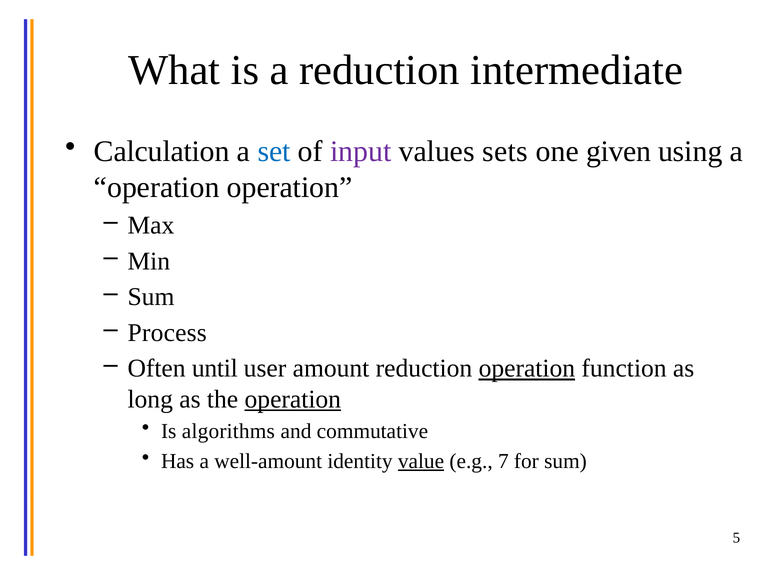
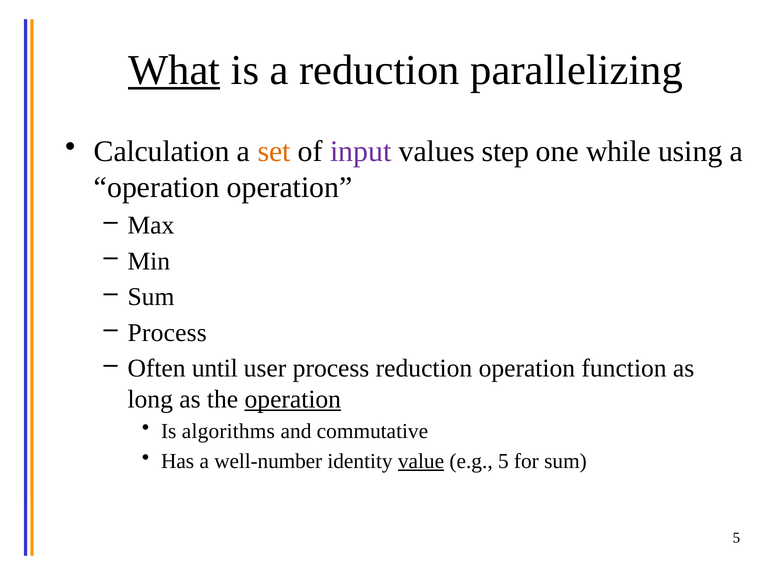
What underline: none -> present (174, 70)
intermediate: intermediate -> parallelizing (577, 70)
set colour: blue -> orange (274, 152)
sets: sets -> step (505, 152)
given: given -> while (619, 152)
user amount: amount -> process (331, 369)
operation underline: present -> none (527, 369)
well-amount: well-amount -> well-number (268, 461)
e.g 7: 7 -> 5 (503, 461)
